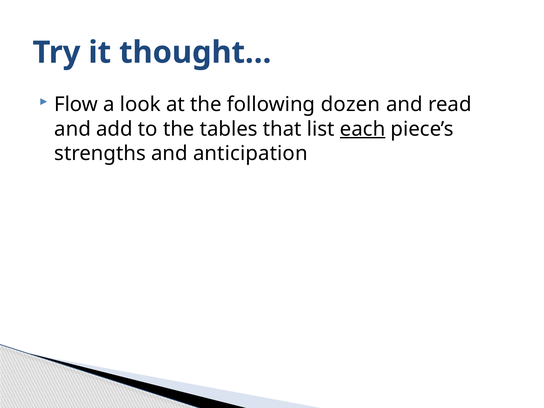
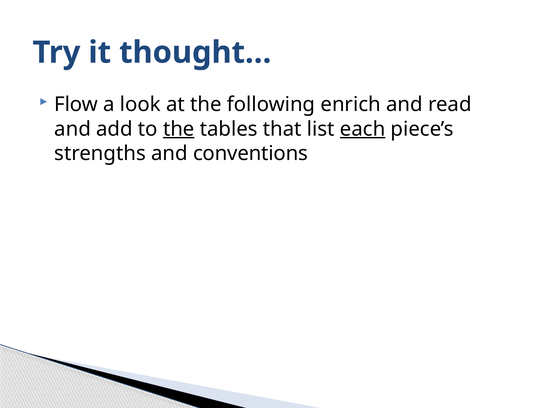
dozen: dozen -> enrich (351, 104)
the underline: none -> present (179, 129)
anticipation: anticipation -> conventions (250, 153)
